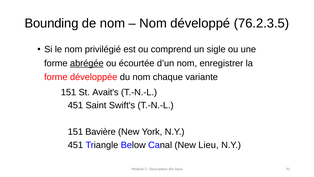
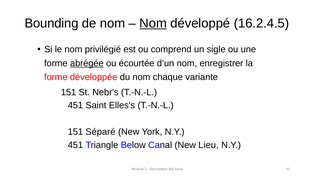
Nom underline: none -> present (153, 23)
76.2.3.5: 76.2.3.5 -> 16.2.4.5 (261, 23)
Avait's: Avait's -> Nebr's (105, 92)
Swift's: Swift's -> Elles's (122, 105)
Bavière: Bavière -> Séparé (100, 132)
